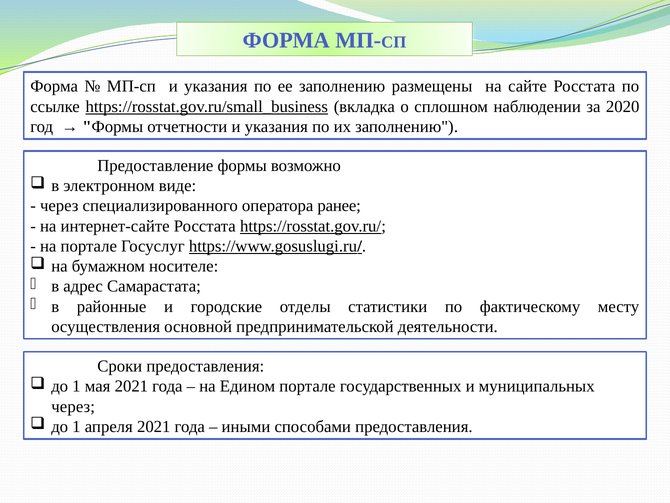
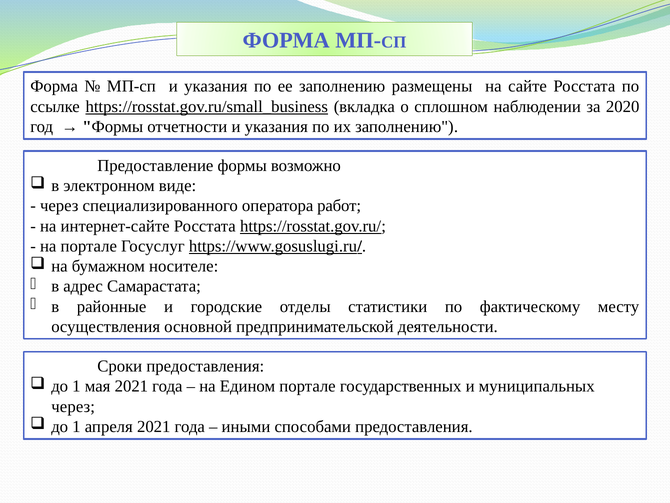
ранее: ранее -> работ (339, 206)
